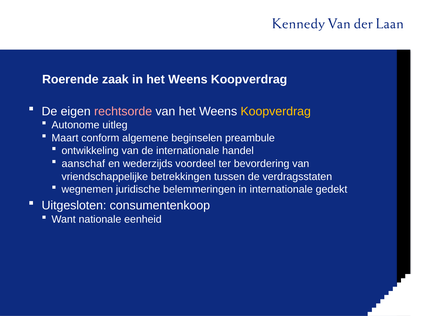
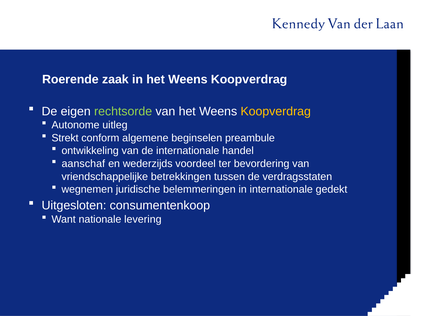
rechtsorde colour: pink -> light green (123, 111)
Maart: Maart -> Strekt (65, 138)
eenheid: eenheid -> levering (143, 219)
